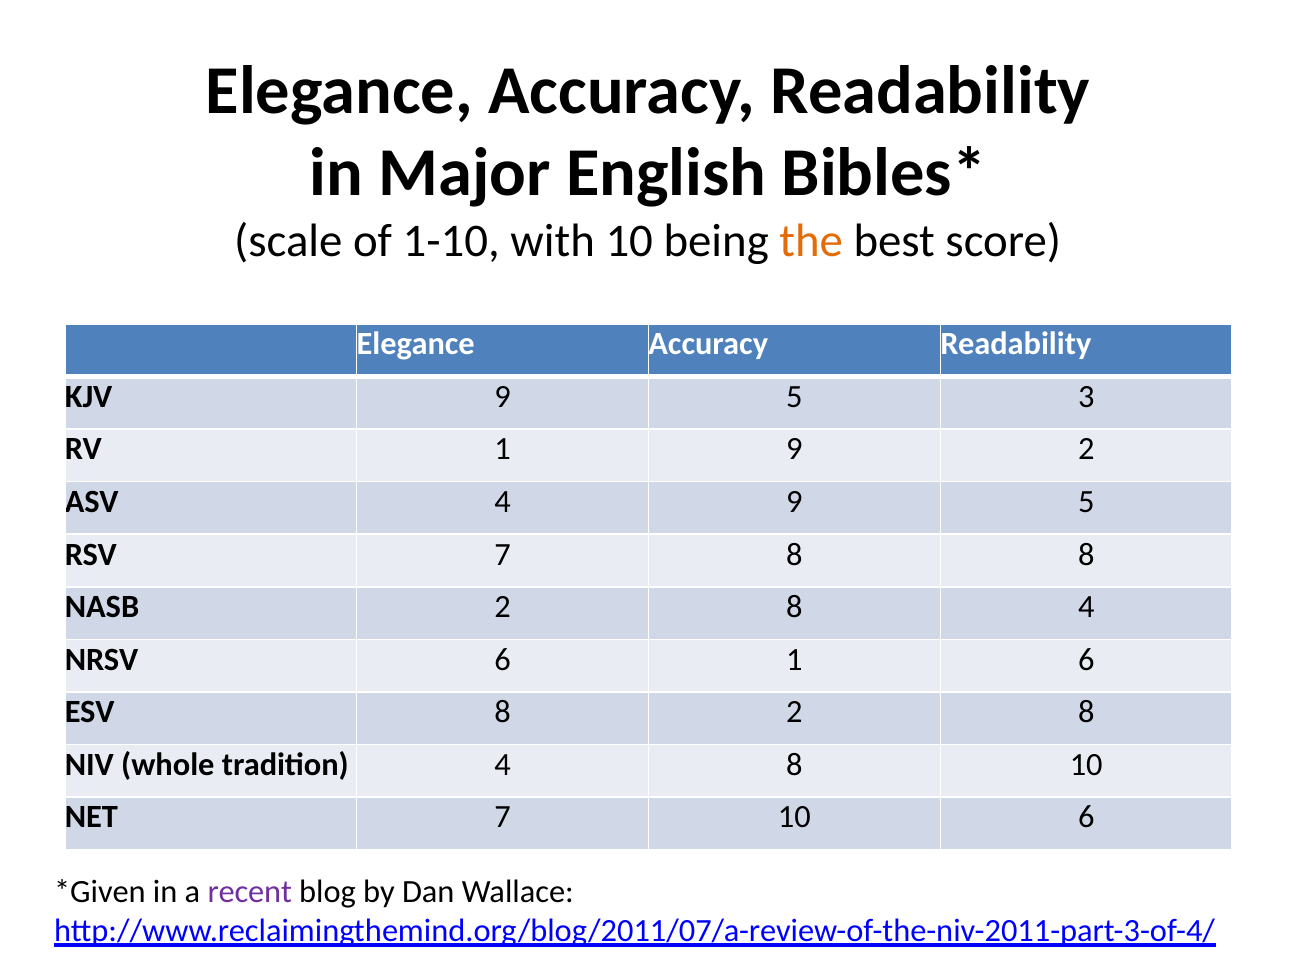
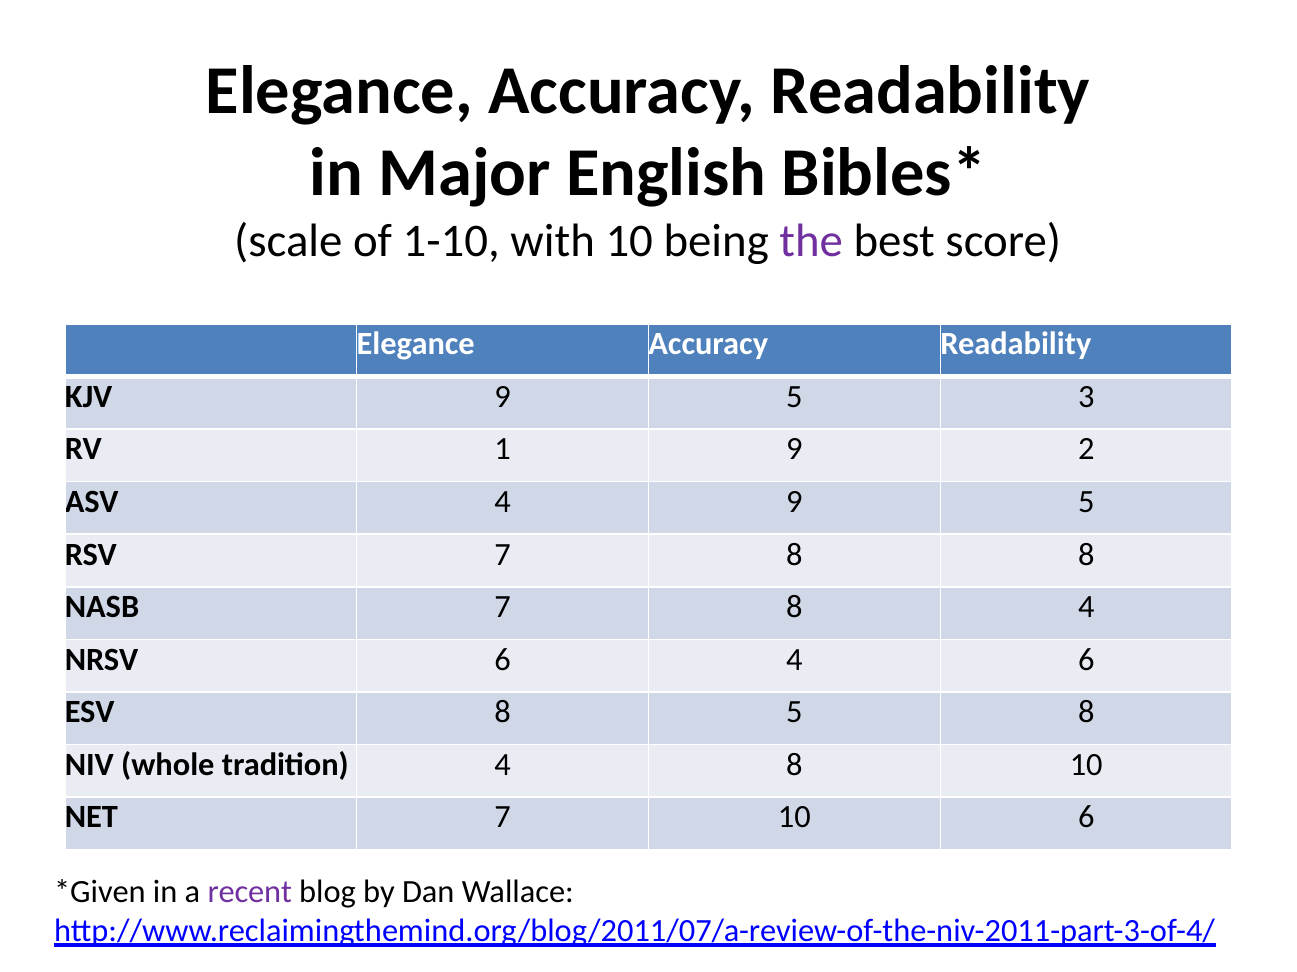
the colour: orange -> purple (811, 241)
NASB 2: 2 -> 7 (503, 607)
6 1: 1 -> 4 (794, 660)
8 2: 2 -> 5 (794, 713)
